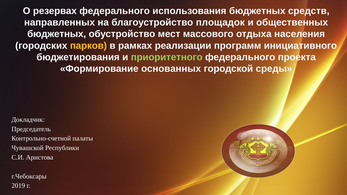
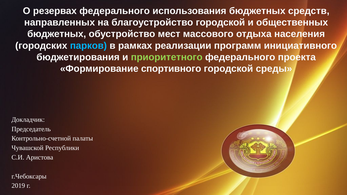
благоустройство площадок: площадок -> городской (220, 22)
парков colour: yellow -> light blue (88, 46)
основанных: основанных -> спортивного (171, 69)
